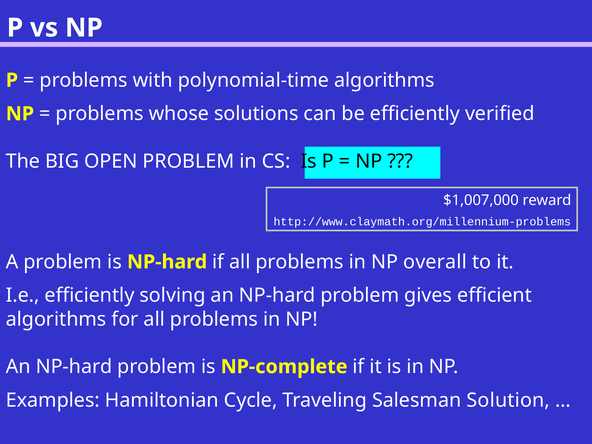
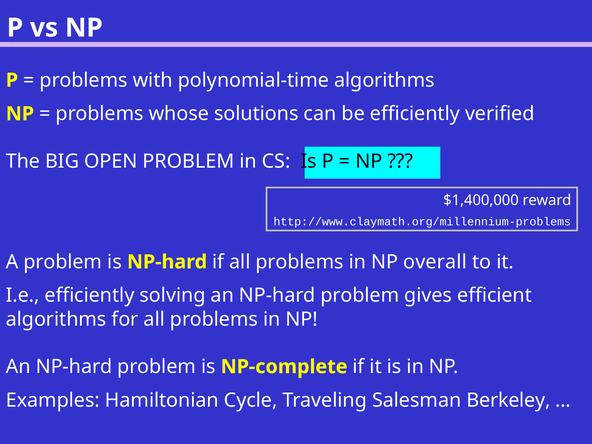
$1,007,000: $1,007,000 -> $1,400,000 (481, 200)
Solution: Solution -> Berkeley (508, 400)
